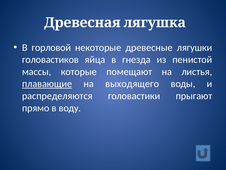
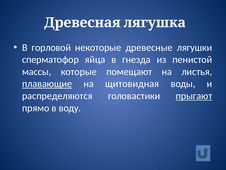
головастиков: головастиков -> сперматофор (50, 59)
выходящего: выходящего -> щитовидная (132, 84)
прыгают underline: none -> present (194, 96)
